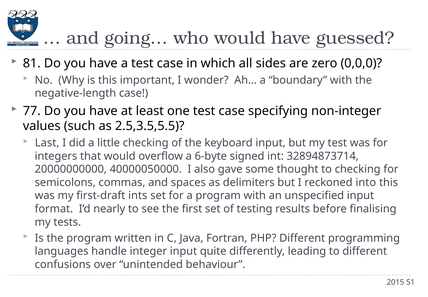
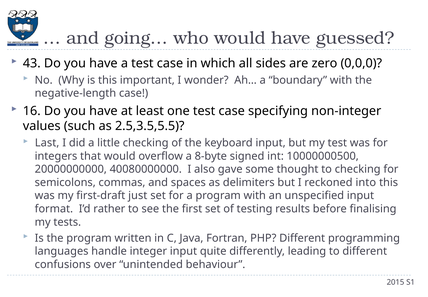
81: 81 -> 43 (32, 63)
77: 77 -> 16 (32, 111)
6-byte: 6-byte -> 8-byte (211, 156)
32894873714: 32894873714 -> 10000000500 (323, 156)
40000050000: 40000050000 -> 40080000000 (146, 169)
ints: ints -> just (138, 195)
nearly: nearly -> rather (109, 208)
